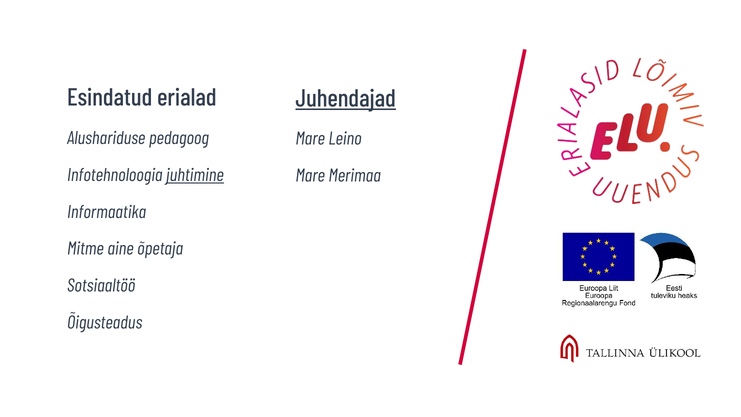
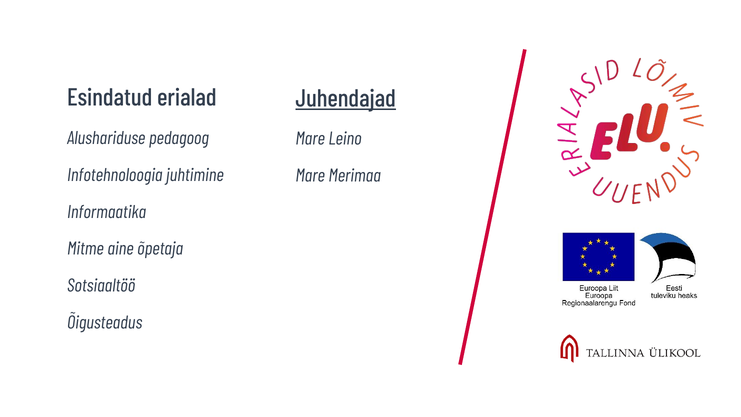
juhtimine underline: present -> none (195, 175)
